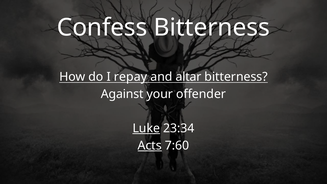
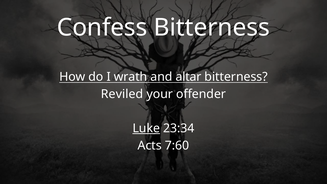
repay: repay -> wrath (131, 77)
Against: Against -> Reviled (122, 94)
Acts underline: present -> none (150, 146)
